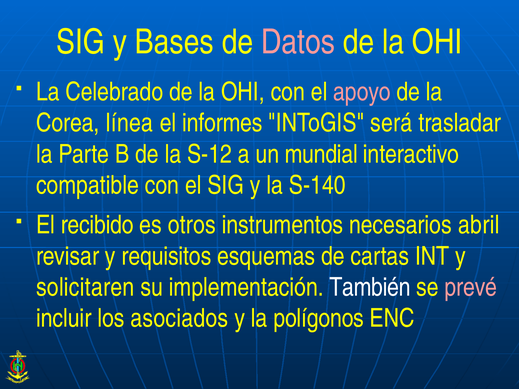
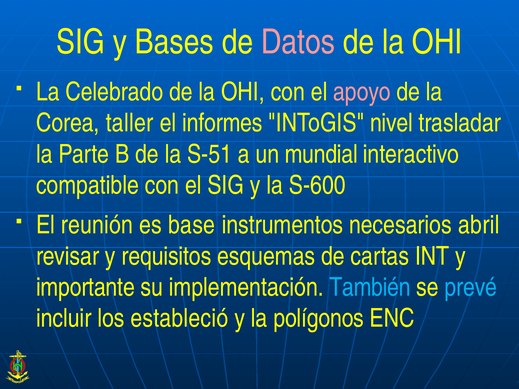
línea: línea -> taller (130, 123)
será: será -> nivel (391, 123)
S-12: S-12 -> S-51 (210, 154)
S-140: S-140 -> S-600 (317, 185)
recibido: recibido -> reunión (97, 225)
otros: otros -> base (192, 225)
solicitaren: solicitaren -> importante (85, 287)
También colour: white -> light blue (370, 287)
prevé colour: pink -> light blue (471, 287)
asociados: asociados -> estableció (179, 319)
